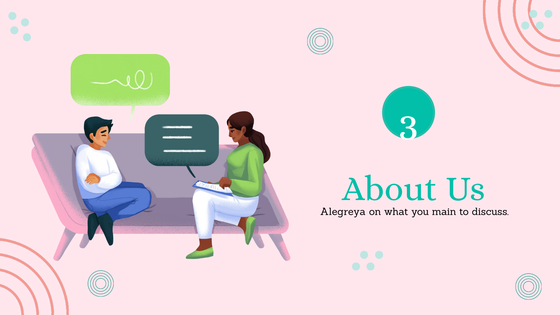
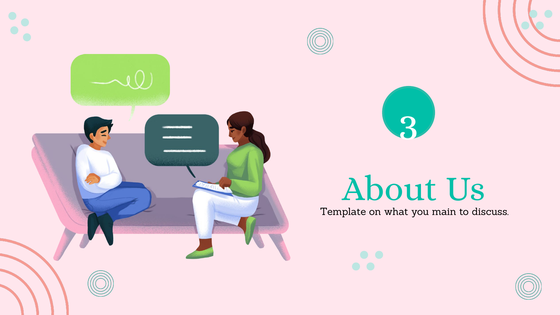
Alegreya: Alegreya -> Template (343, 212)
